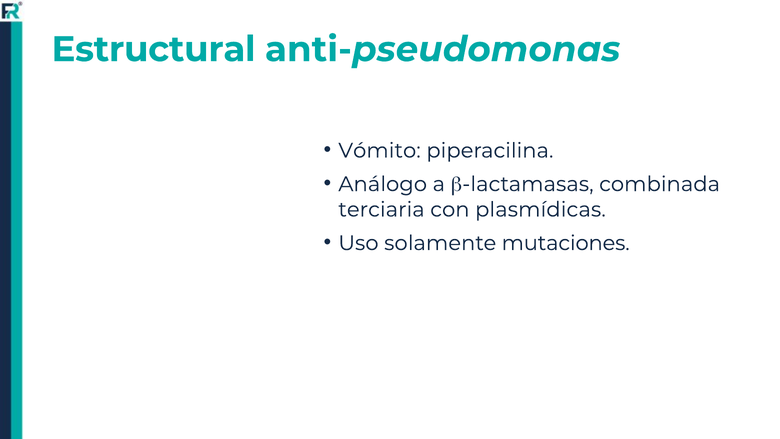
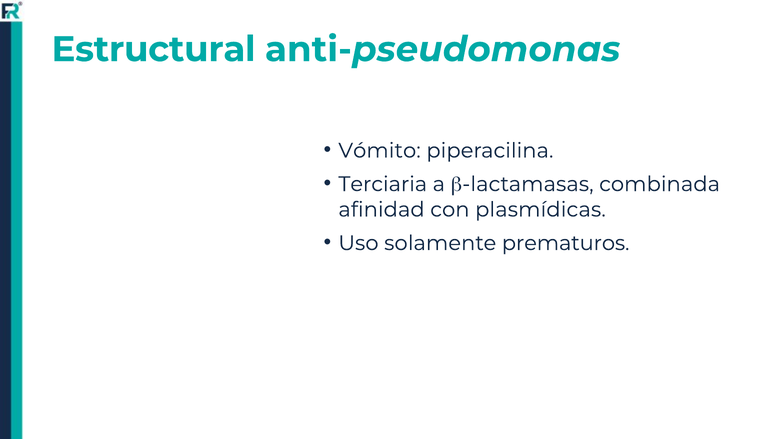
Análogo: Análogo -> Terciaria (383, 184)
terciaria: terciaria -> afinidad (382, 209)
mutaciones: mutaciones -> prematuros (566, 243)
